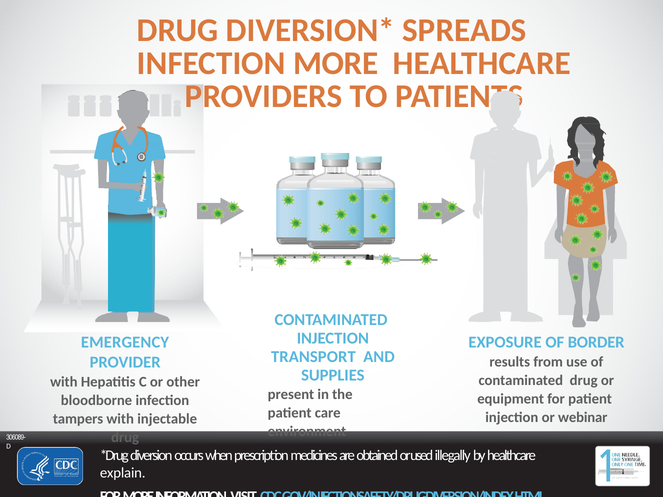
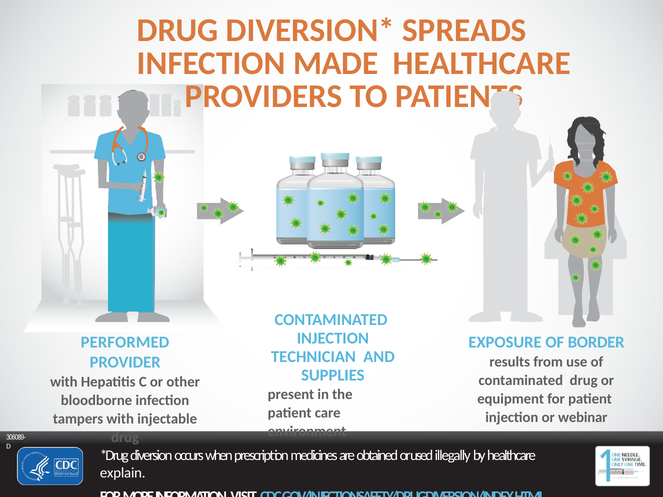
INFECTION MORE: MORE -> MADE (336, 63)
EMERGENCY: EMERGENCY -> PERFORMED (125, 342)
TRANSPORT: TRANSPORT -> TECHNICIAN (313, 357)
